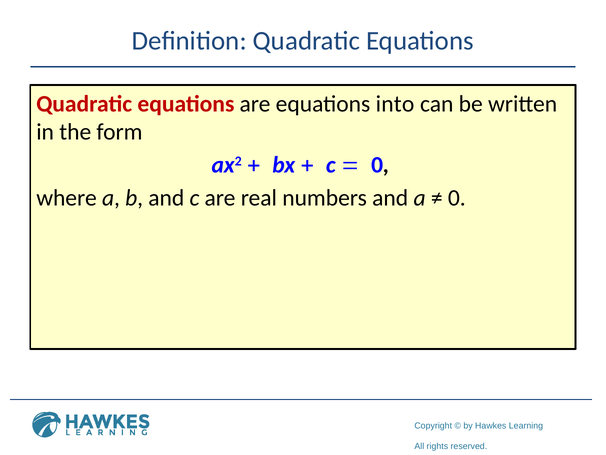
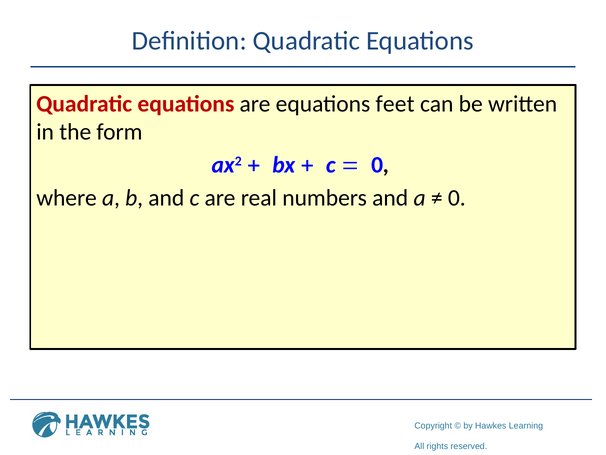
into: into -> feet (395, 104)
